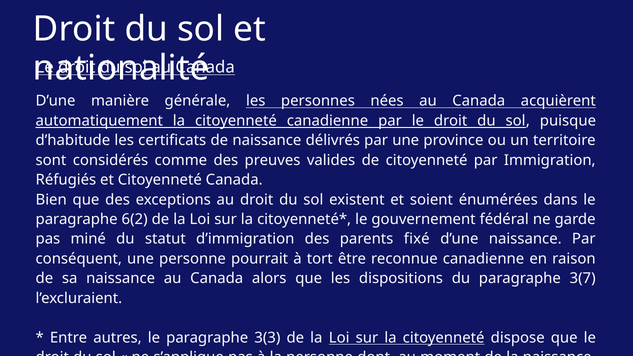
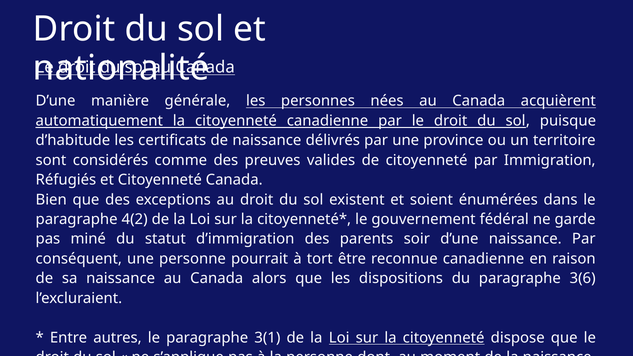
6(2: 6(2 -> 4(2 (135, 219)
fixé: fixé -> soir (417, 239)
3(7: 3(7 -> 3(6 (583, 278)
3(3: 3(3 -> 3(1 (267, 338)
